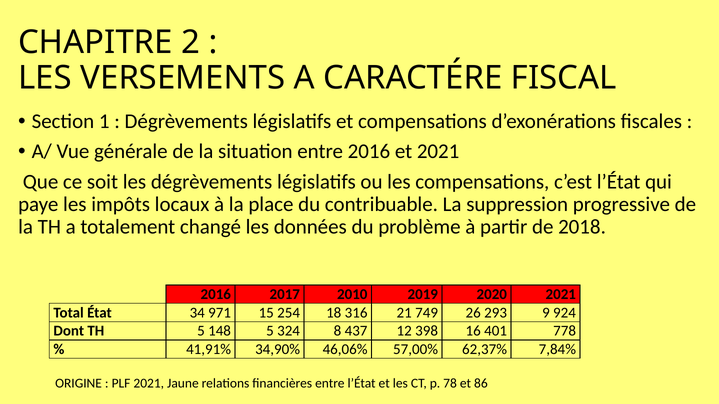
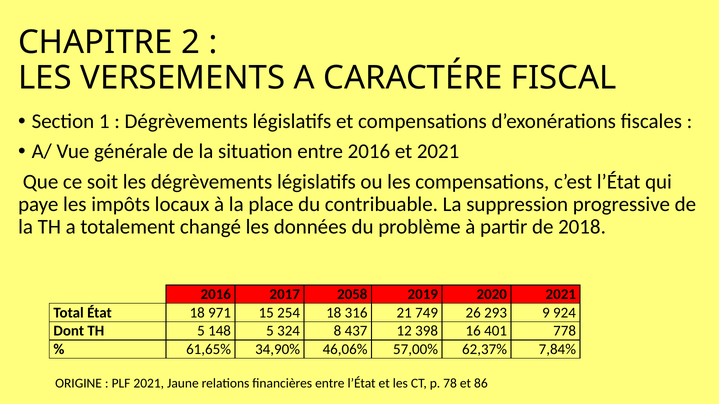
2010: 2010 -> 2058 (352, 295)
État 34: 34 -> 18 (197, 313)
41,91%: 41,91% -> 61,65% (209, 350)
